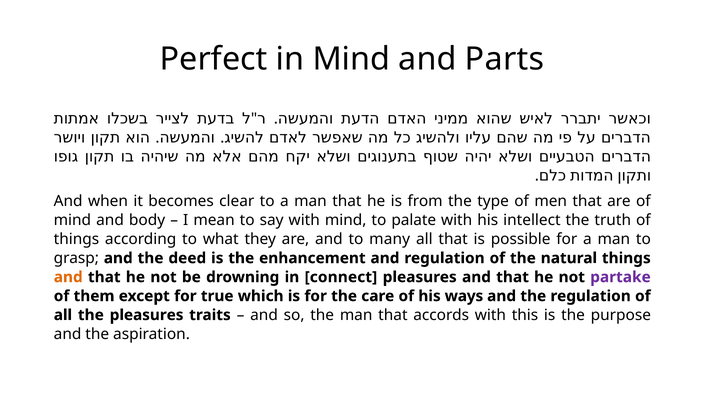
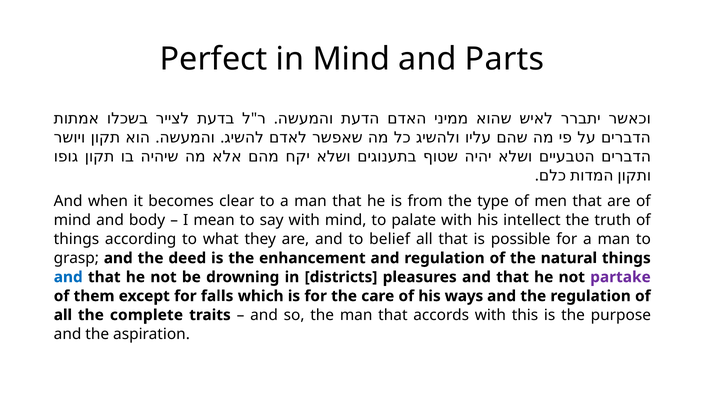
many: many -> belief (390, 240)
and colour: orange -> blue (68, 277)
connect: connect -> districts (341, 277)
true: true -> falls (217, 296)
the pleasures: pleasures -> complete (146, 315)
